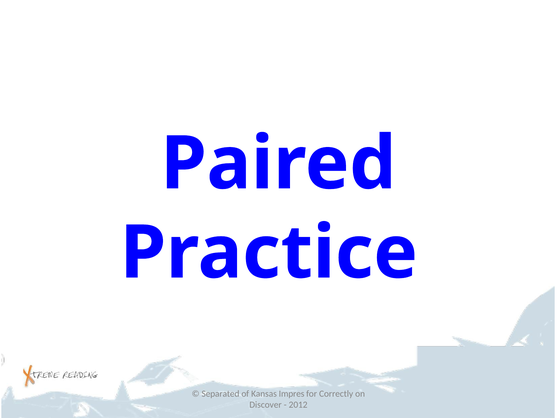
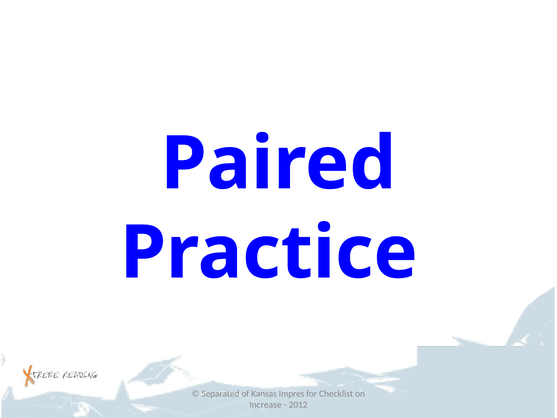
Correctly: Correctly -> Checklist (336, 393)
Discover: Discover -> Increase (265, 405)
